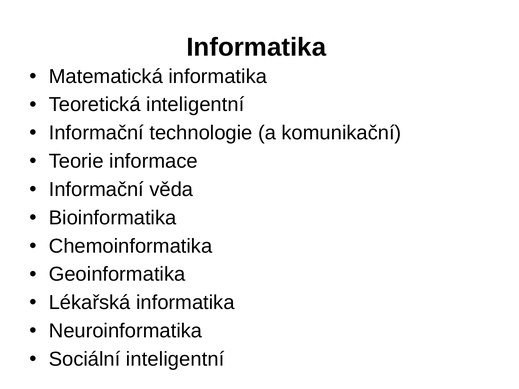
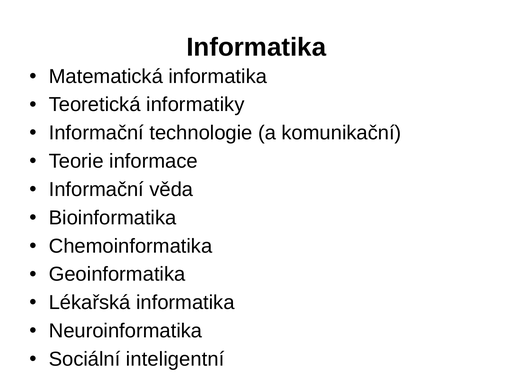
Teoretická inteligentní: inteligentní -> informatiky (195, 105)
